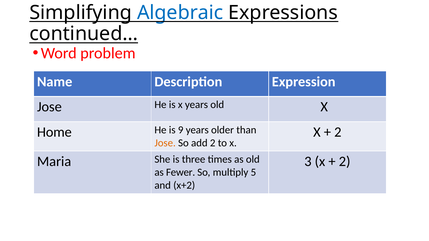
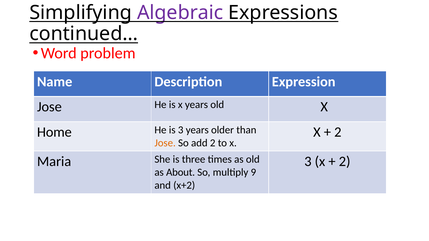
Algebraic colour: blue -> purple (180, 13)
is 9: 9 -> 3 (181, 130)
Fewer: Fewer -> About (181, 173)
5: 5 -> 9 (253, 173)
